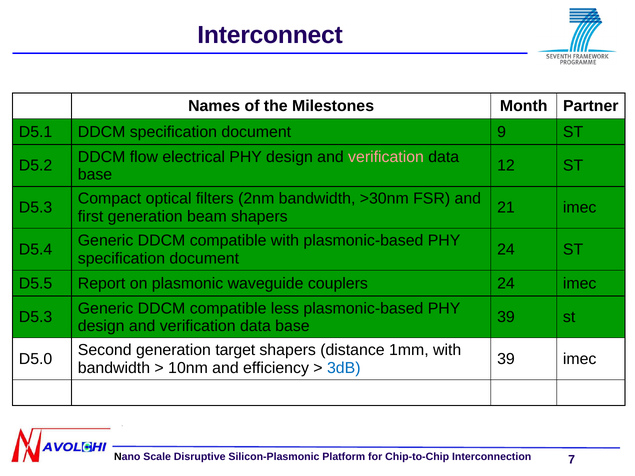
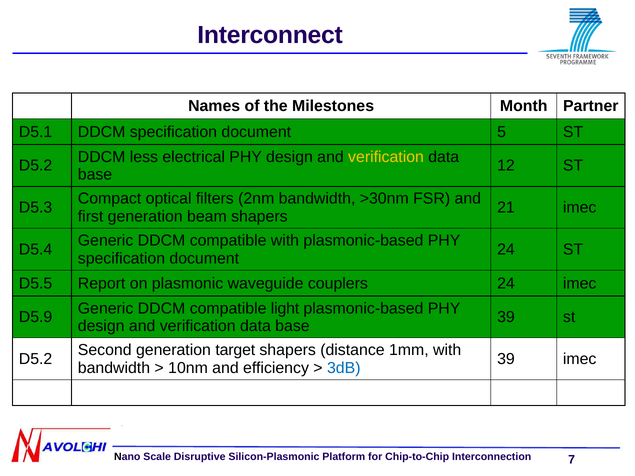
9: 9 -> 5 (502, 132)
flow: flow -> less (144, 157)
verification colour: pink -> yellow (386, 157)
less: less -> light (285, 308)
D5.3: D5.3 -> D5.9 (36, 317)
D5.0: D5.0 -> D5.2 (36, 359)
